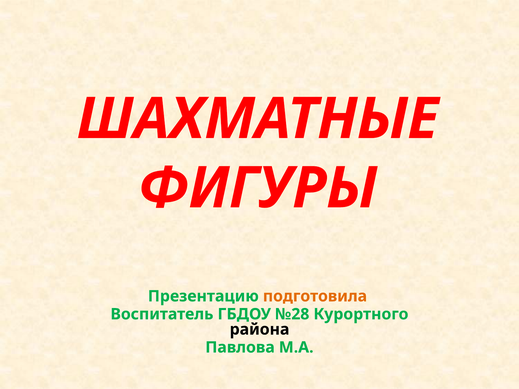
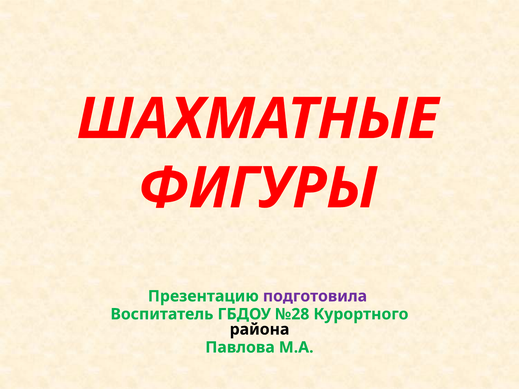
подготовила colour: orange -> purple (315, 296)
